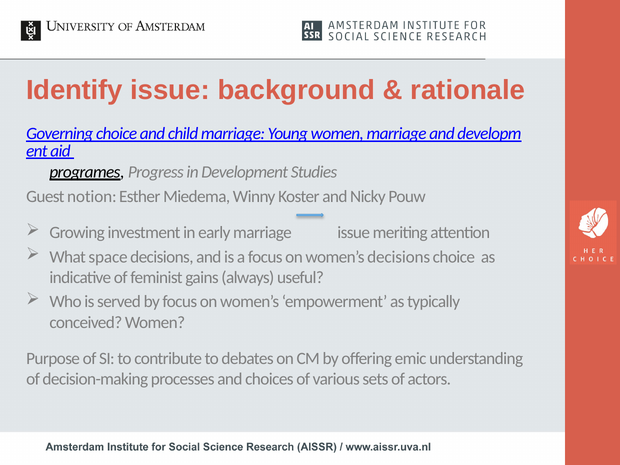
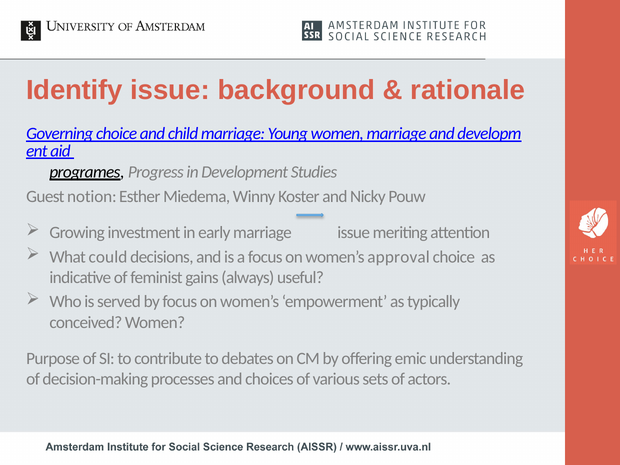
space: space -> could (108, 257)
women’s decisions: decisions -> approval (399, 257)
